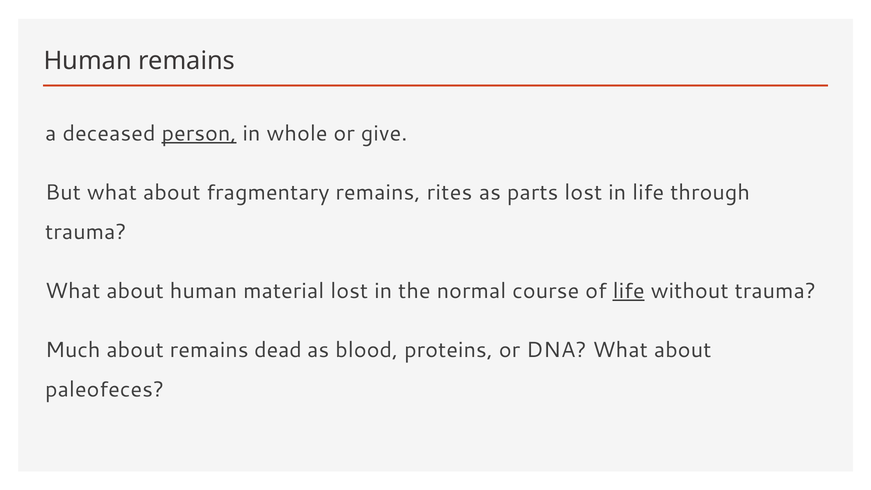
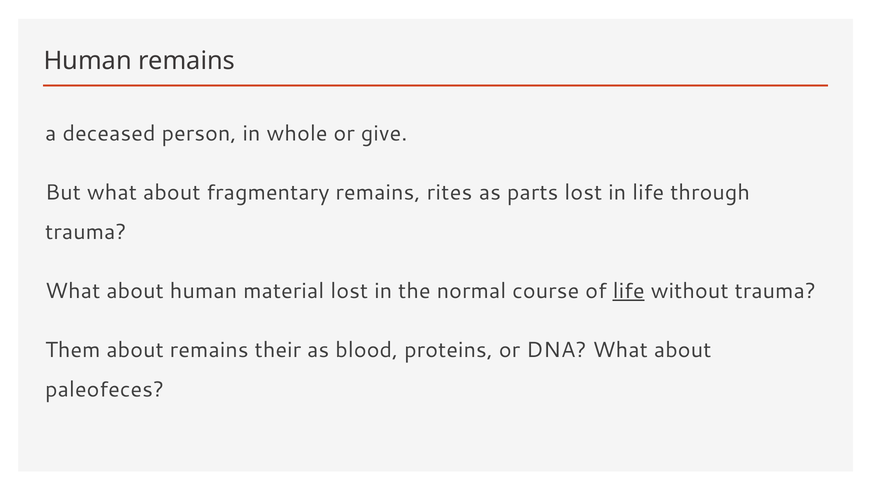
person underline: present -> none (199, 133)
Much: Much -> Them (73, 350)
dead: dead -> their (278, 350)
